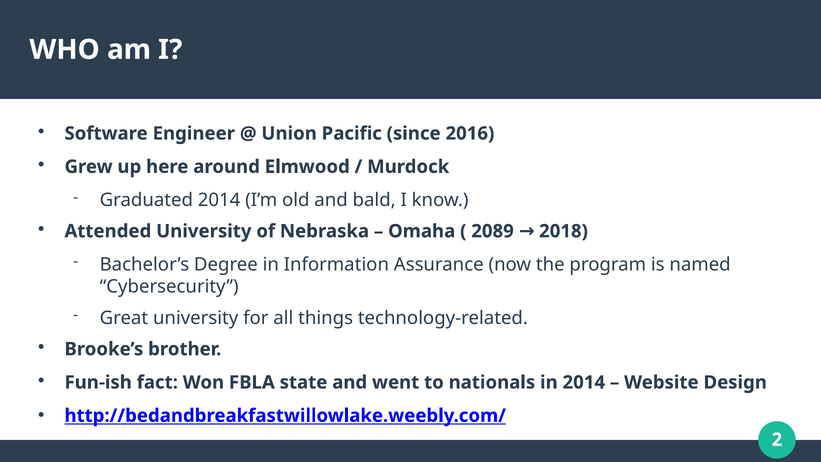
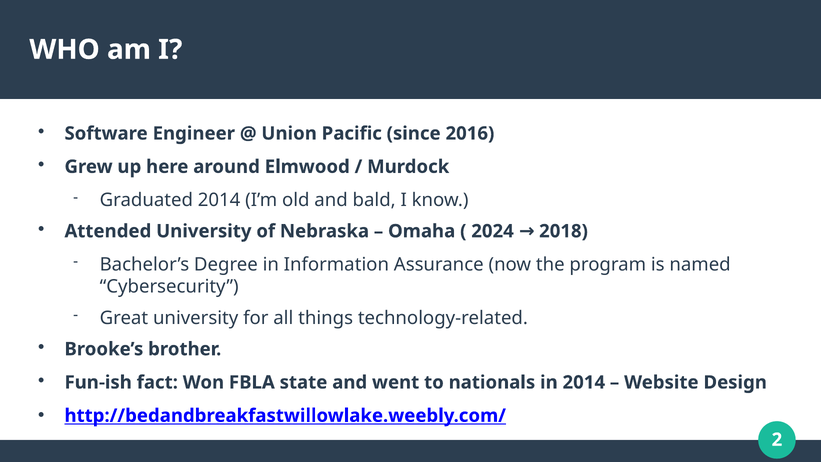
2089: 2089 -> 2024 (493, 231)
